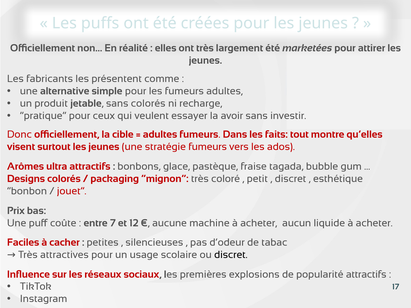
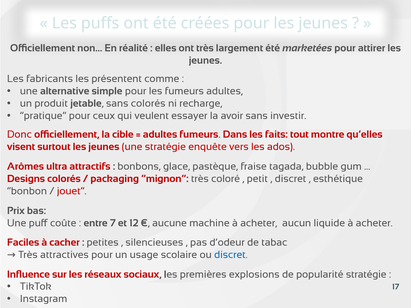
stratégie fumeurs: fumeurs -> enquête (208, 147)
discret colour: black -> blue (231, 255)
popularité attractifs: attractifs -> stratégie (366, 275)
